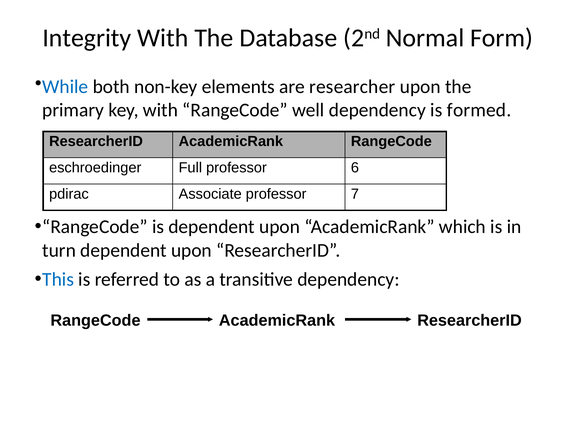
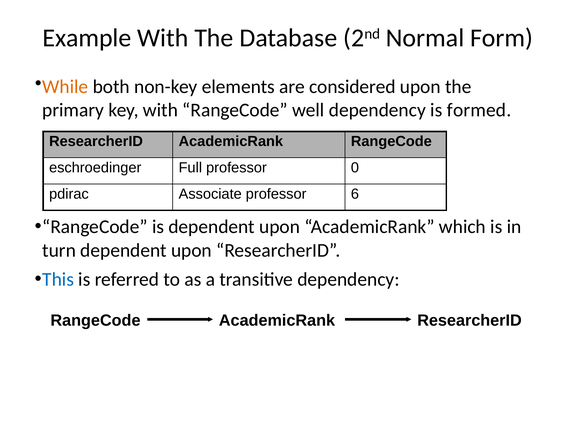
Integrity: Integrity -> Example (87, 38)
While colour: blue -> orange (65, 87)
researcher: researcher -> considered (352, 87)
6: 6 -> 0 (355, 167)
7: 7 -> 6 (355, 194)
